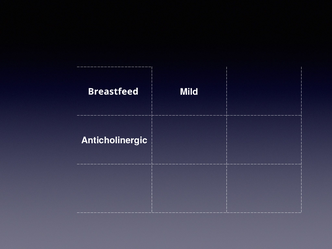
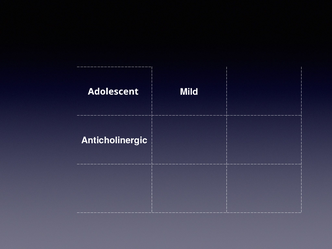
Breastfeed: Breastfeed -> Adolescent (113, 92)
